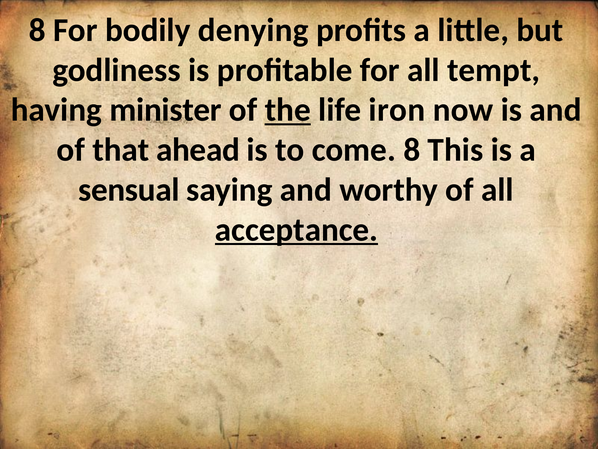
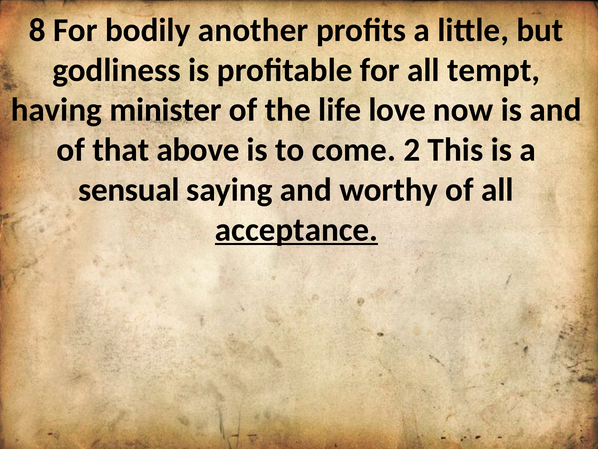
denying: denying -> another (253, 30)
the underline: present -> none (288, 110)
iron: iron -> love (397, 110)
ahead: ahead -> above (198, 150)
come 8: 8 -> 2 (412, 150)
